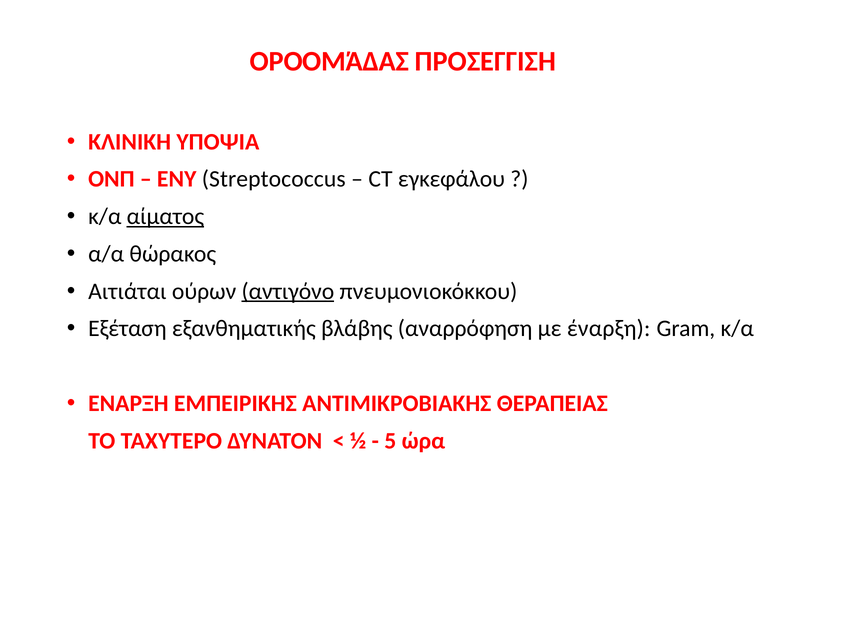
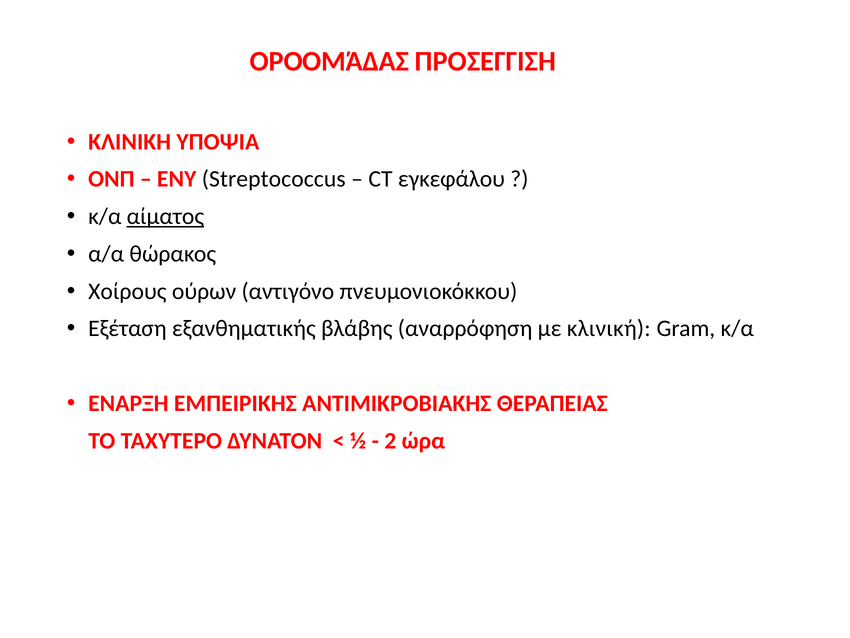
Αιτιάται: Αιτιάται -> Χοίρους (127, 291)
αντιγόνο underline: present -> none (288, 291)
έναρξη: έναρξη -> κλινική (609, 328)
5: 5 -> 2 (390, 440)
